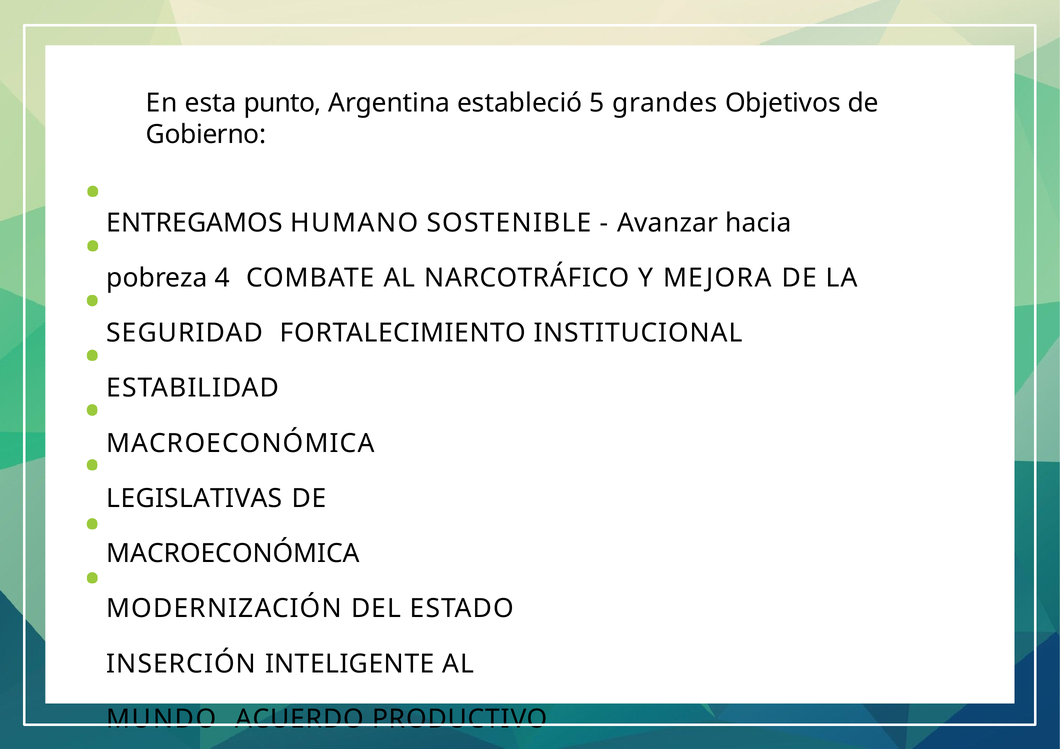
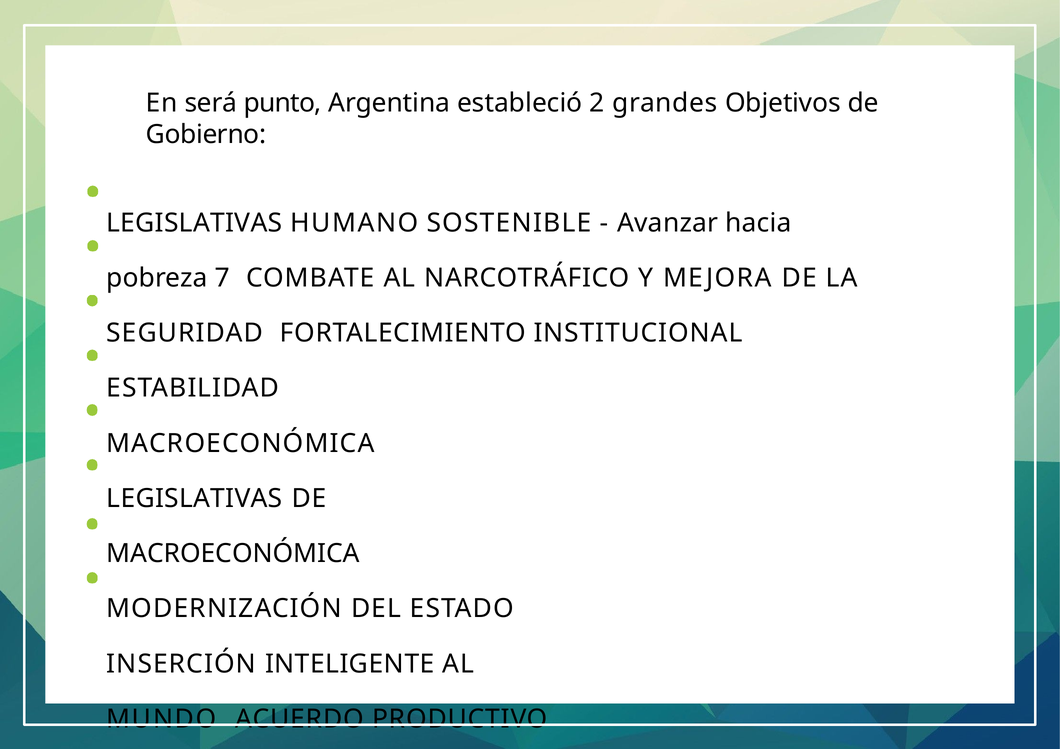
esta: esta -> será (211, 103)
5: 5 -> 2 (597, 103)
ENTREGAMOS: ENTREGAMOS -> LEGISLATIVAS (194, 223)
4: 4 -> 7 (222, 278)
